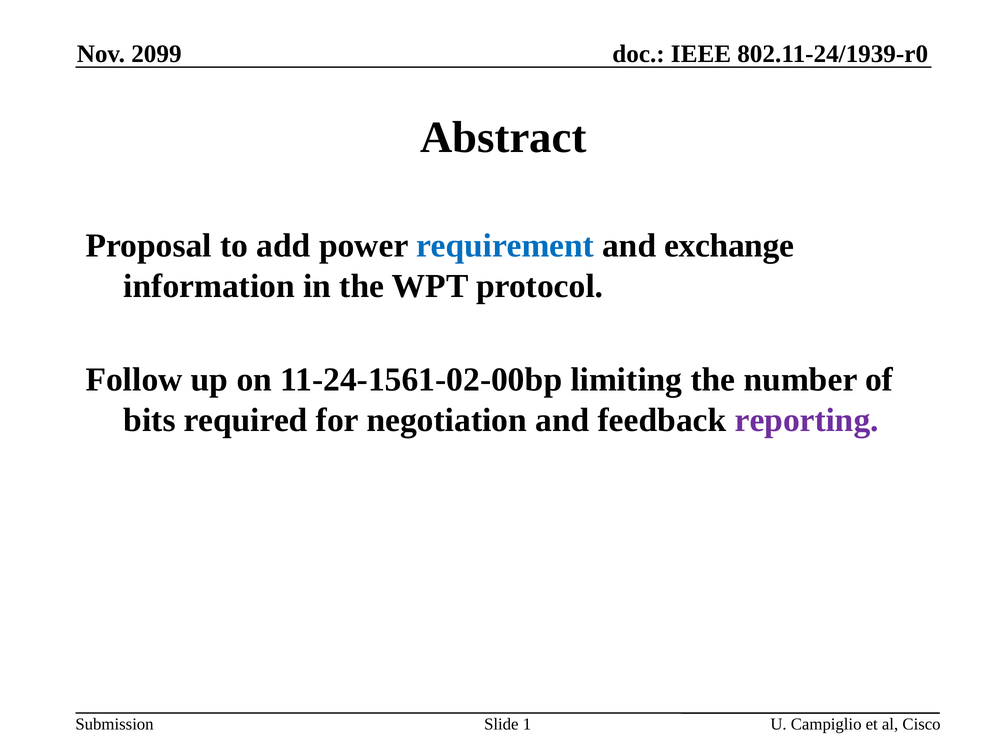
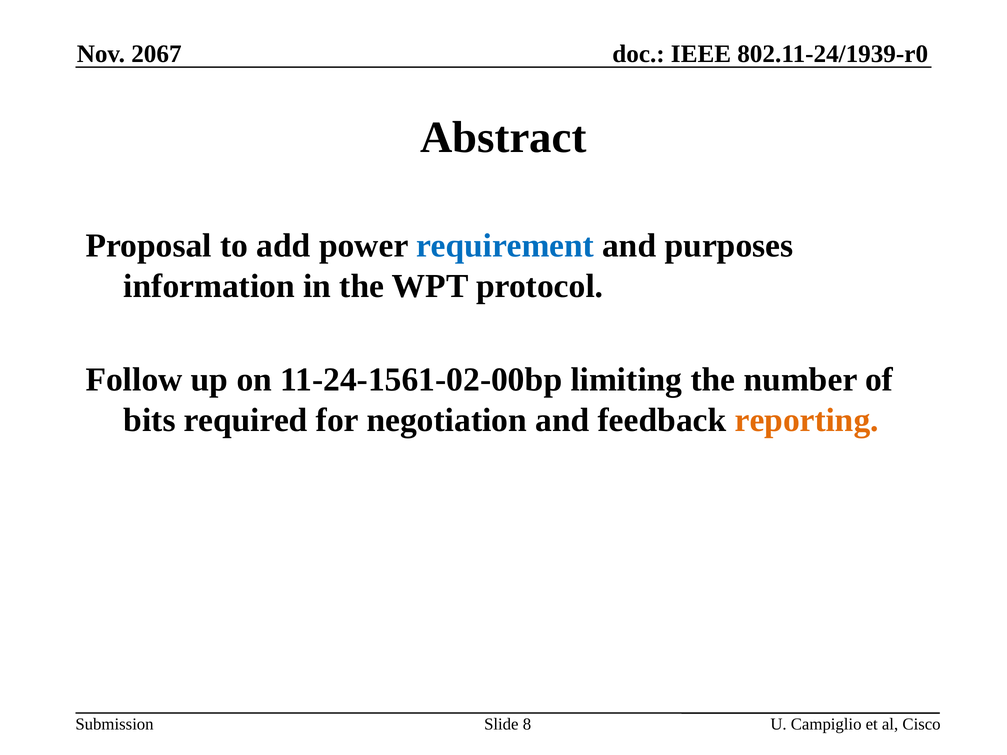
2099: 2099 -> 2067 (156, 54)
exchange: exchange -> purposes (729, 246)
reporting colour: purple -> orange (807, 420)
1: 1 -> 8 (527, 724)
